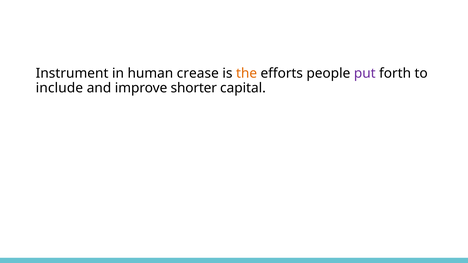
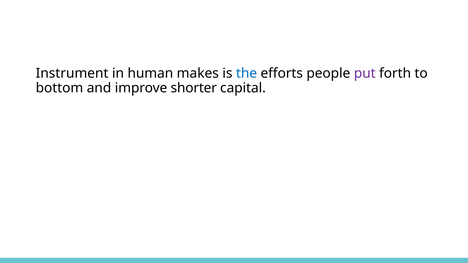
crease: crease -> makes (198, 73)
the colour: orange -> blue (247, 73)
include: include -> bottom (59, 88)
